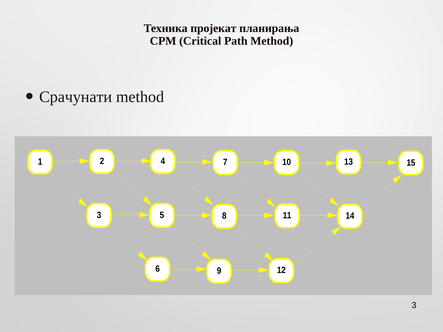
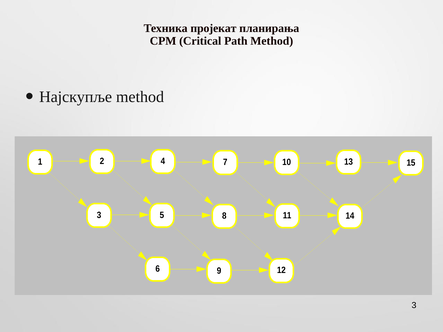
Срачунати: Срачунати -> Најскупље (76, 97)
